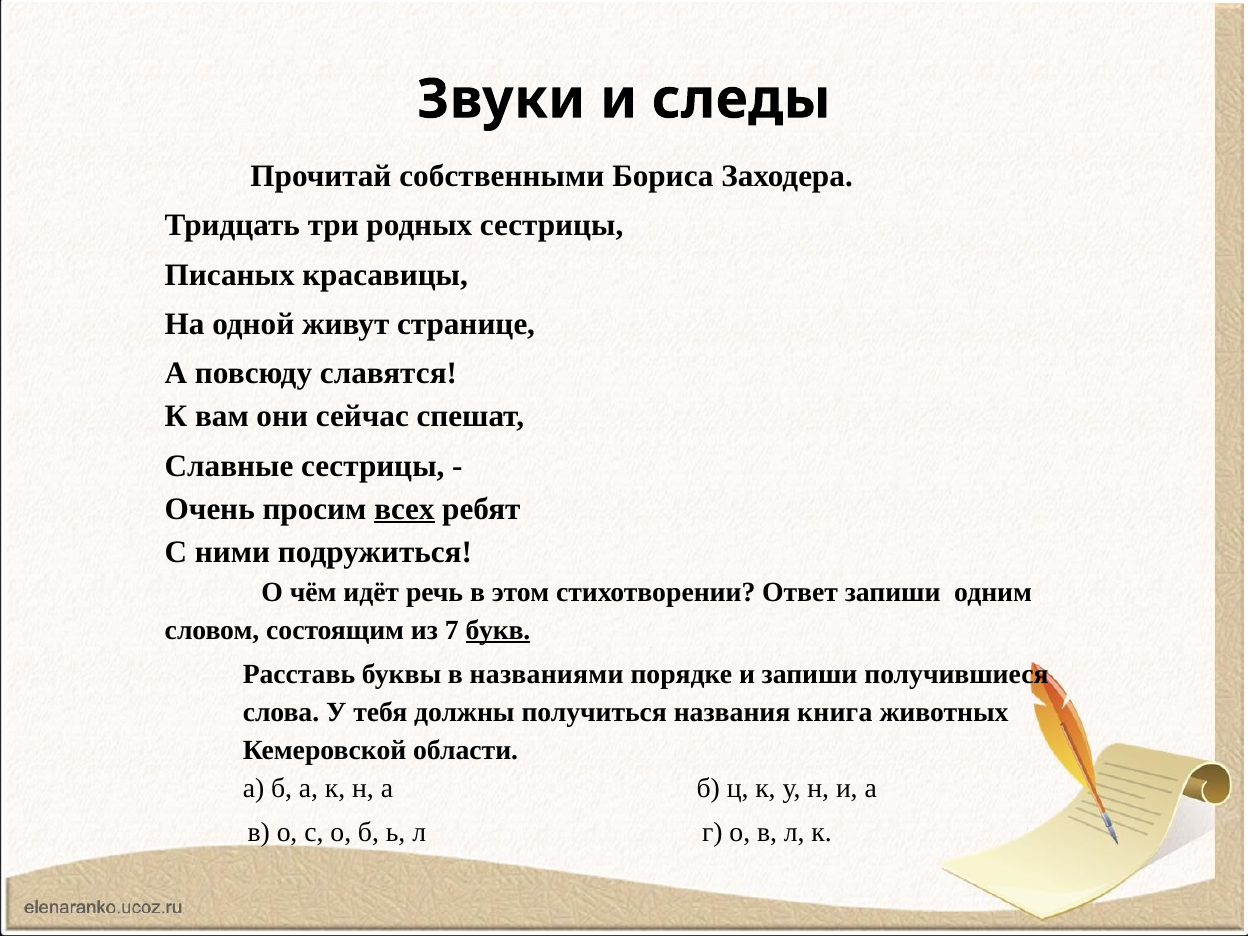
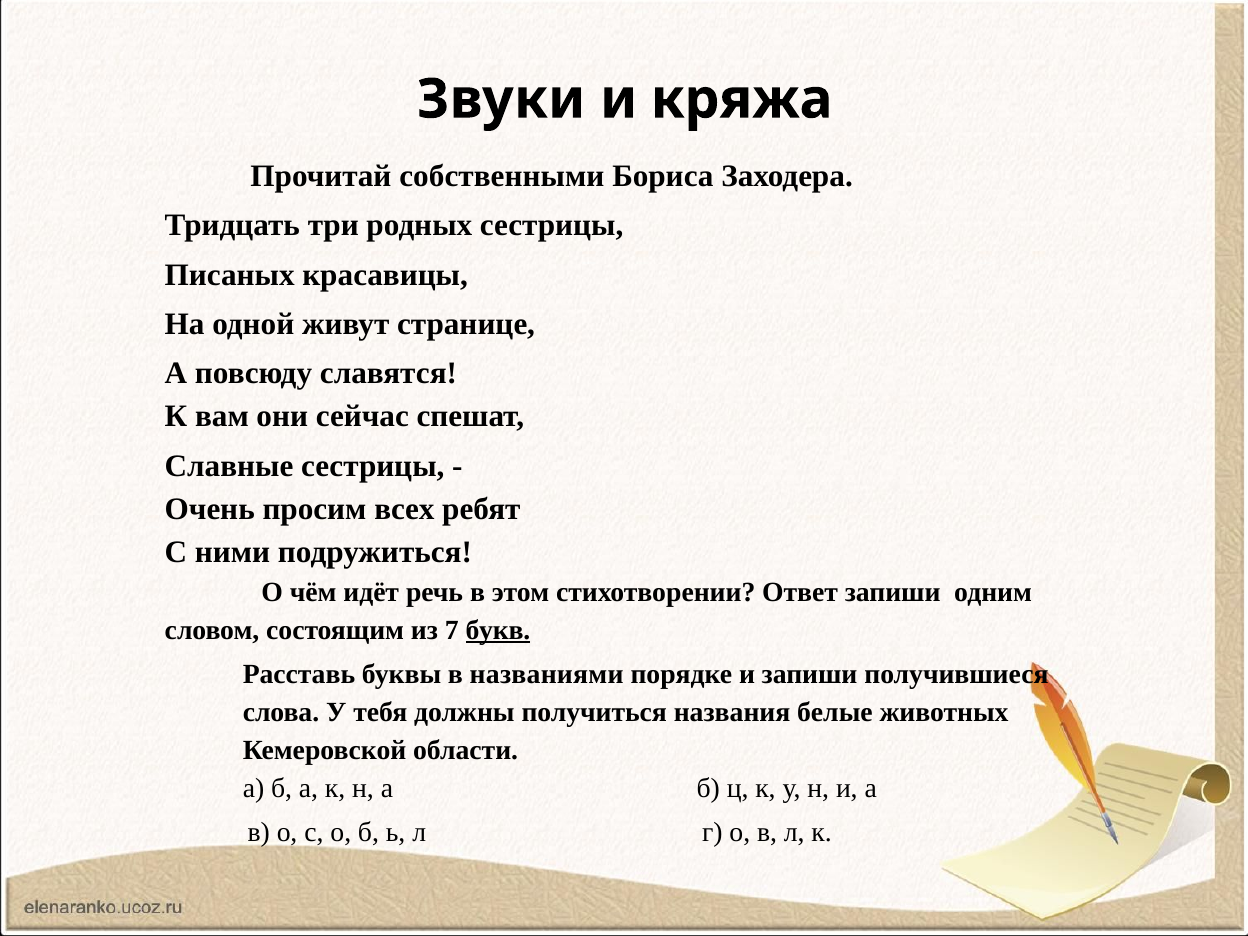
следы: следы -> кряжа (742, 99)
всех underline: present -> none (404, 509)
книга: книга -> белые (835, 712)
